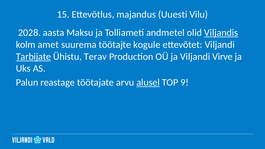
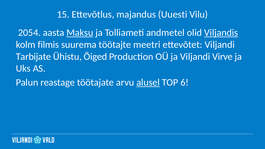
2028: 2028 -> 2054 (29, 33)
Maksu underline: none -> present (80, 33)
amet: amet -> filmis (48, 45)
kogule: kogule -> meetri (147, 45)
Tarbijate underline: present -> none (33, 57)
Terav: Terav -> Õiged (95, 57)
9: 9 -> 6 (185, 82)
